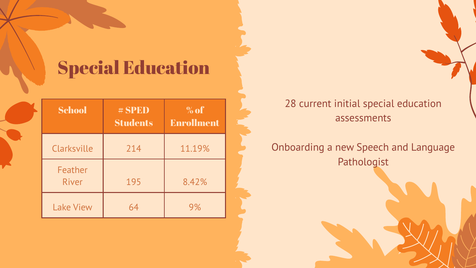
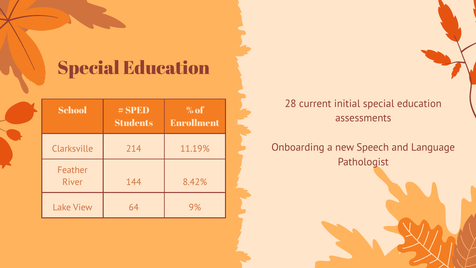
195: 195 -> 144 (134, 182)
